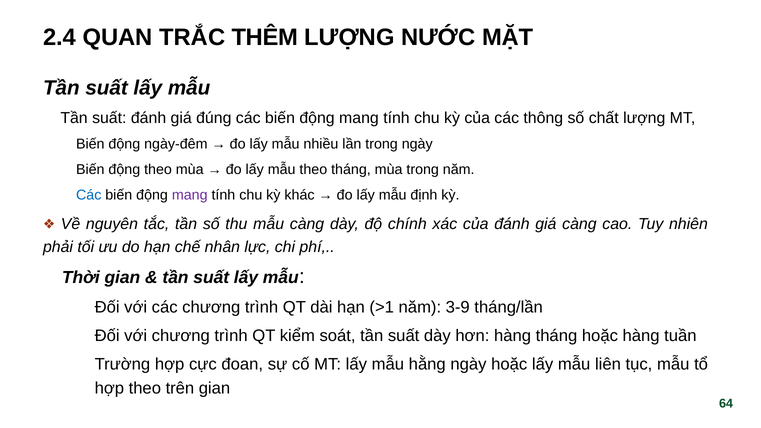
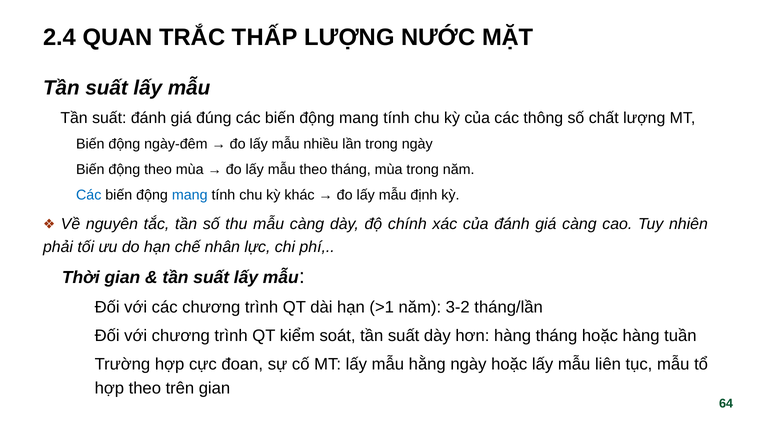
THÊM: THÊM -> THẤP (265, 37)
mang colour: purple -> blue (190, 195)
3-9: 3-9 -> 3-2 (458, 307)
